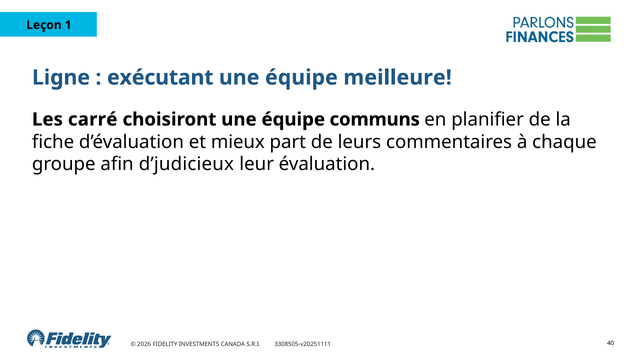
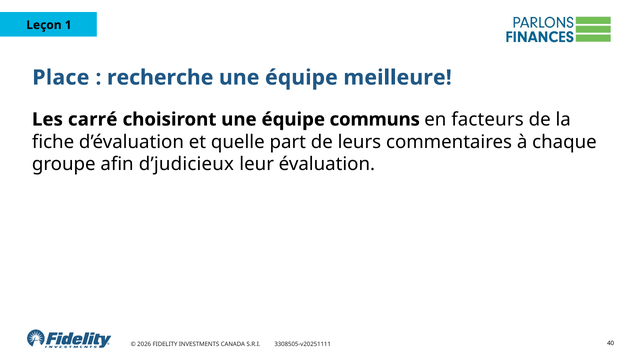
Ligne: Ligne -> Place (61, 78)
exécutant: exécutant -> recherche (160, 78)
planifier: planifier -> facteurs (487, 120)
mieux: mieux -> quelle (238, 142)
